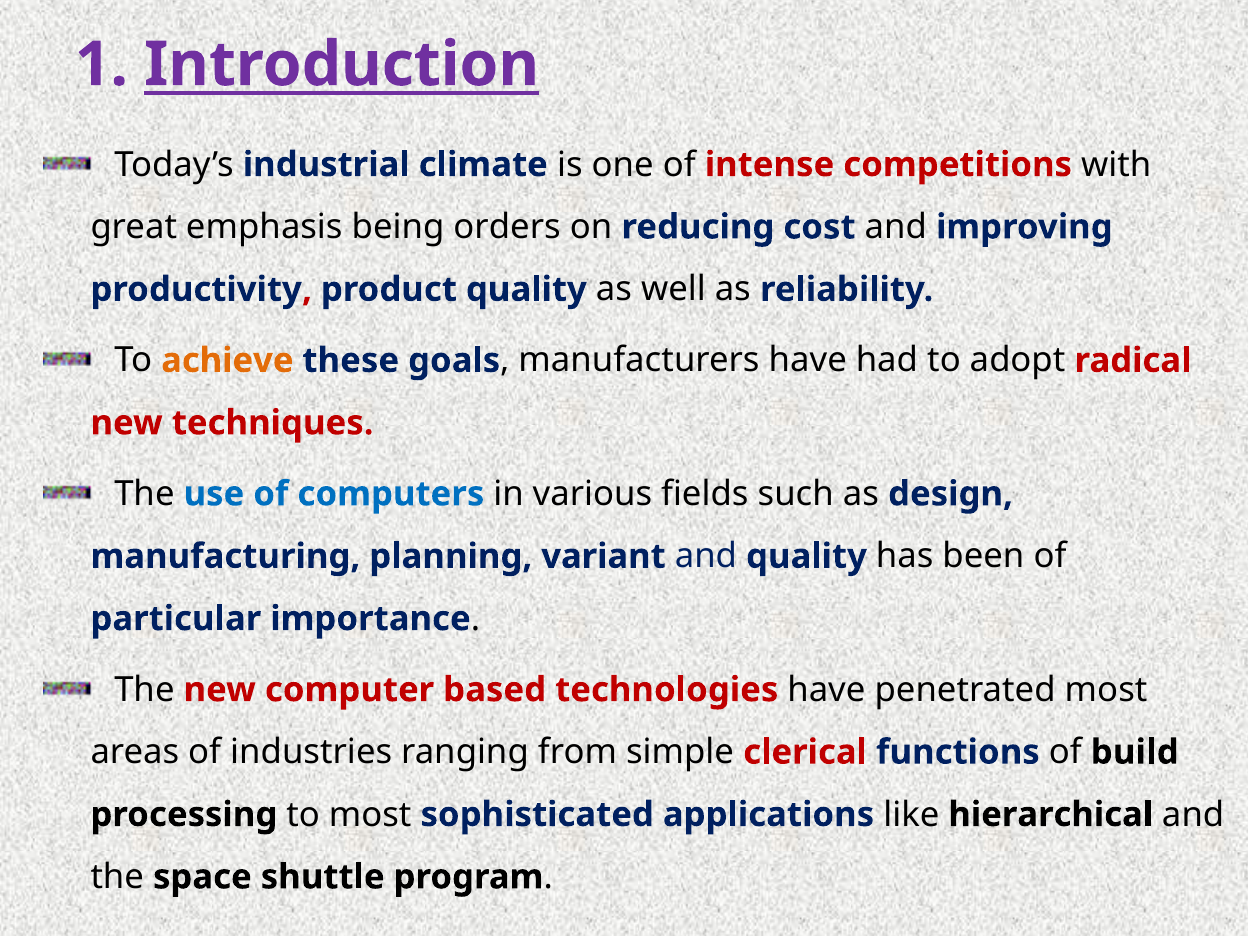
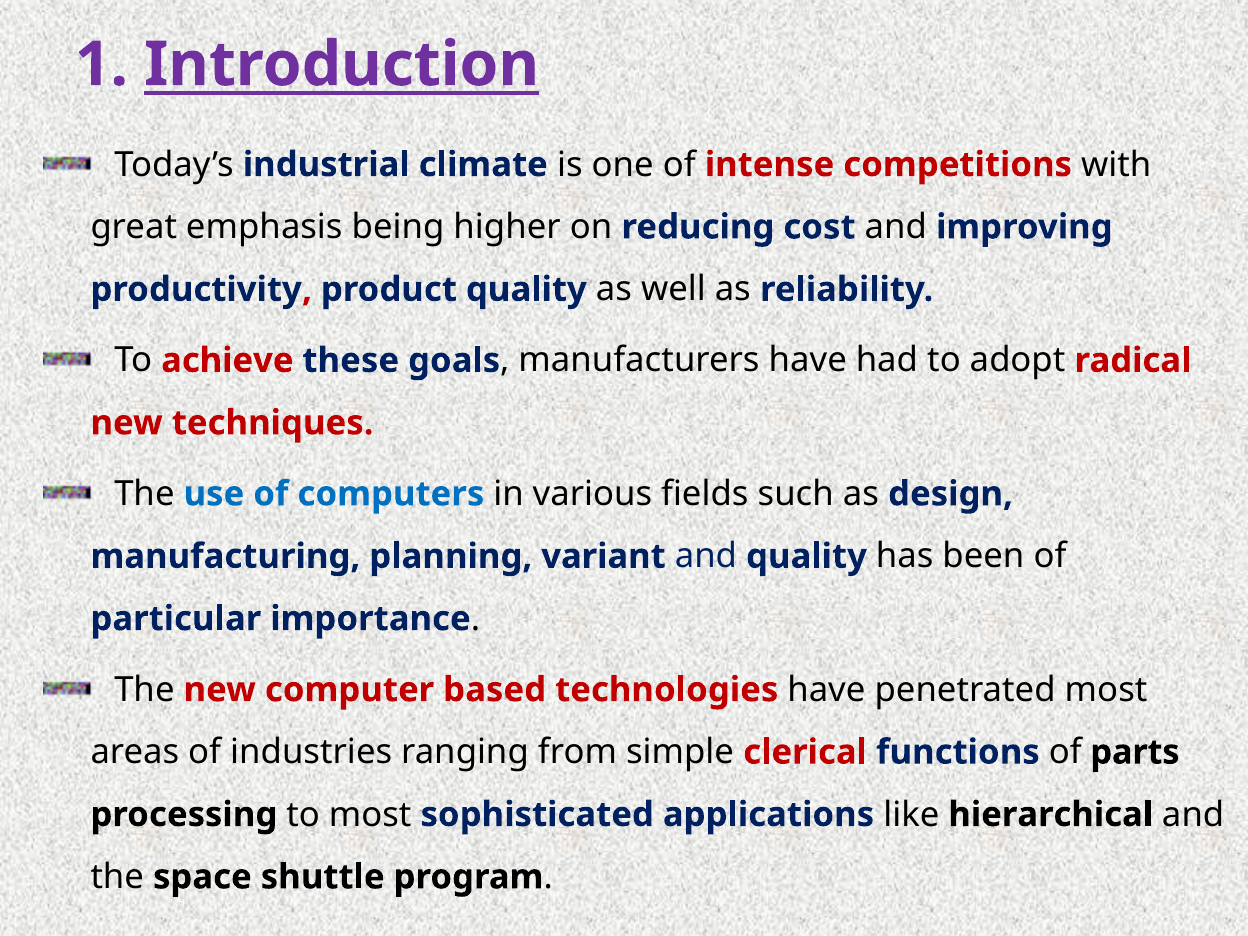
orders: orders -> higher (507, 227)
achieve colour: orange -> red (227, 360)
build: build -> parts (1135, 752)
